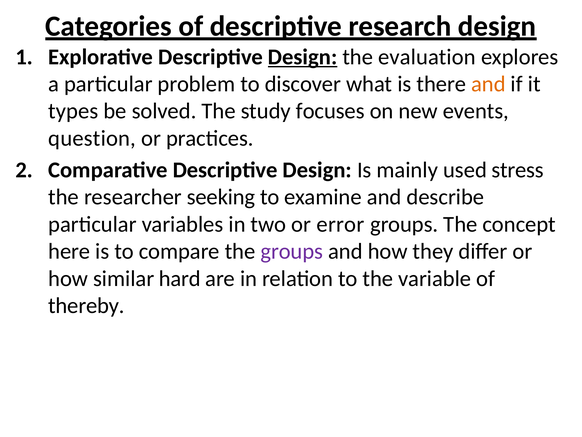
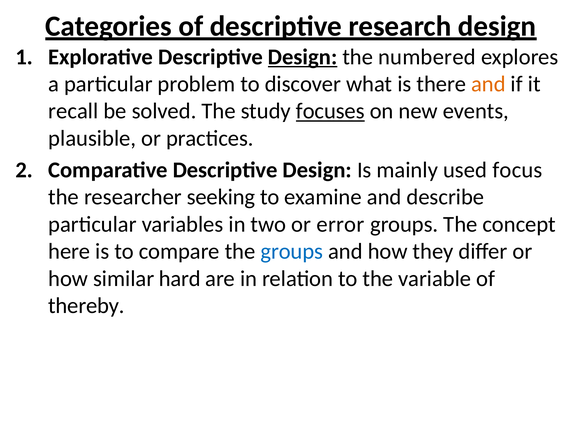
evaluation: evaluation -> numbered (427, 57)
types: types -> recall (73, 111)
focuses underline: none -> present (330, 111)
question: question -> plausible (92, 138)
stress: stress -> focus (517, 170)
groups colour: purple -> blue (292, 251)
